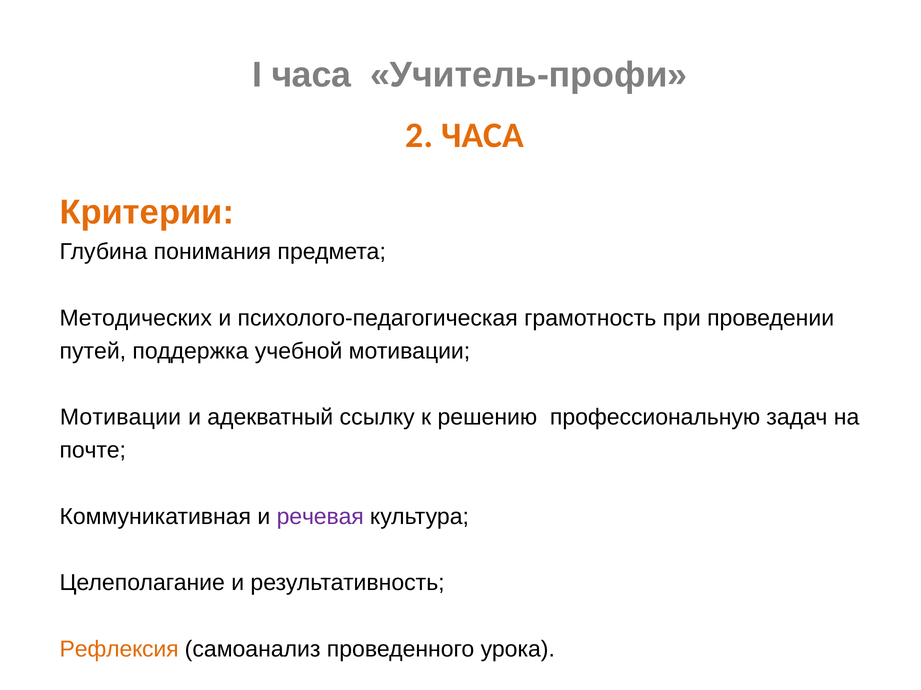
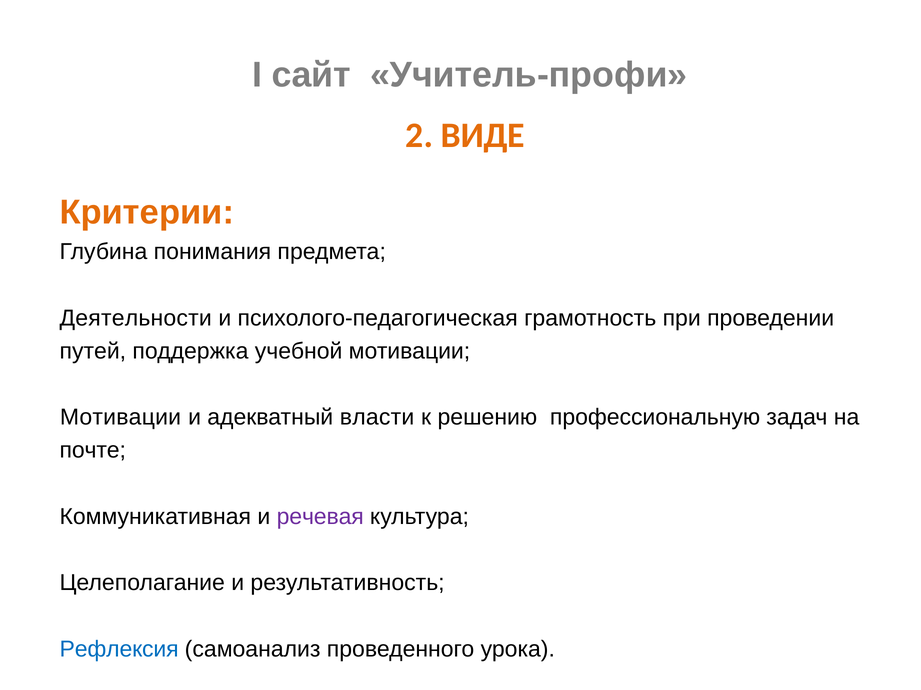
I часа: часа -> сайт (311, 75)
2 ЧАСА: ЧАСА -> ВИДЕ (483, 136)
Методических: Методических -> Деятельности (136, 318)
ссылку: ссылку -> власти (377, 418)
Рефлексия colour: orange -> blue (119, 650)
